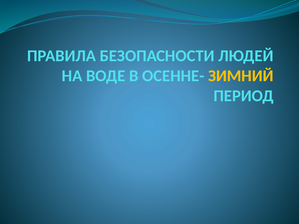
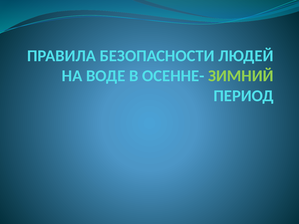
ЗИМНИЙ colour: yellow -> light green (241, 76)
